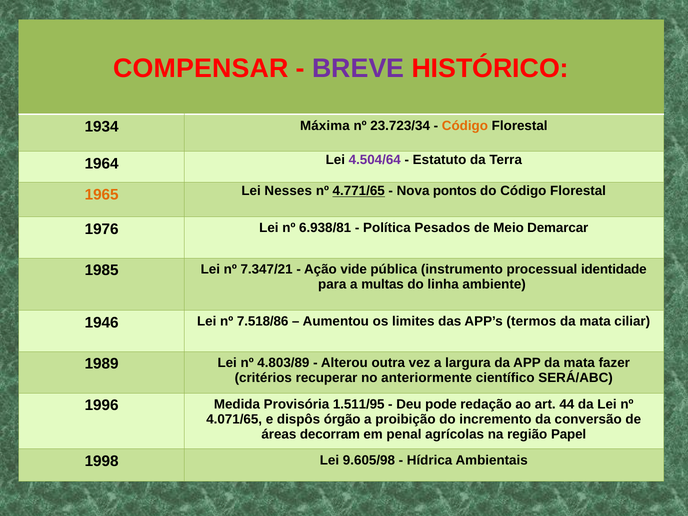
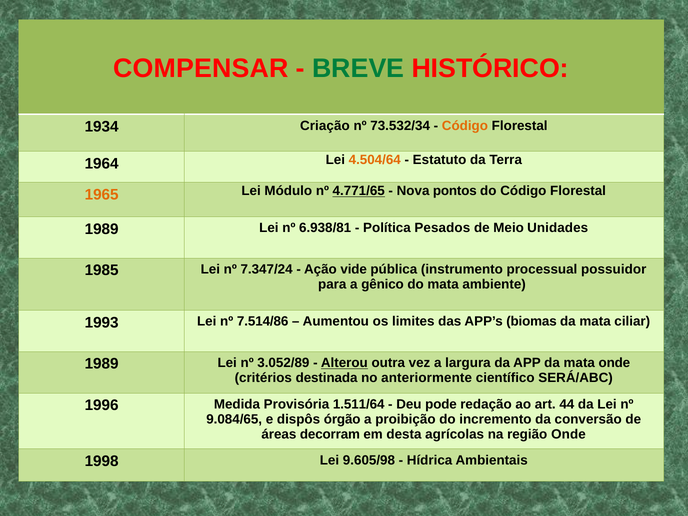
BREVE colour: purple -> green (358, 69)
Máxima: Máxima -> Criação (325, 126)
23.723/34: 23.723/34 -> 73.532/34 (400, 126)
4.504/64 colour: purple -> orange (375, 160)
Nesses: Nesses -> Módulo (288, 191)
1976: 1976 -> 1989 (102, 229)
Demarcar: Demarcar -> Unidades (558, 228)
7.347/21: 7.347/21 -> 7.347/24 (267, 269)
identidade: identidade -> possuidor (614, 269)
multas: multas -> gênico (383, 285)
do linha: linha -> mata (443, 285)
1946: 1946 -> 1993 (102, 322)
7.518/86: 7.518/86 -> 7.514/86 (263, 321)
termos: termos -> biomas (531, 321)
4.803/89: 4.803/89 -> 3.052/89 (283, 363)
Alterou underline: none -> present (344, 363)
mata fazer: fazer -> onde (614, 363)
recuperar: recuperar -> destinada (327, 378)
1.511/95: 1.511/95 -> 1.511/64 (359, 404)
4.071/65: 4.071/65 -> 9.084/65 (234, 419)
penal: penal -> desta (404, 434)
região Papel: Papel -> Onde (568, 434)
